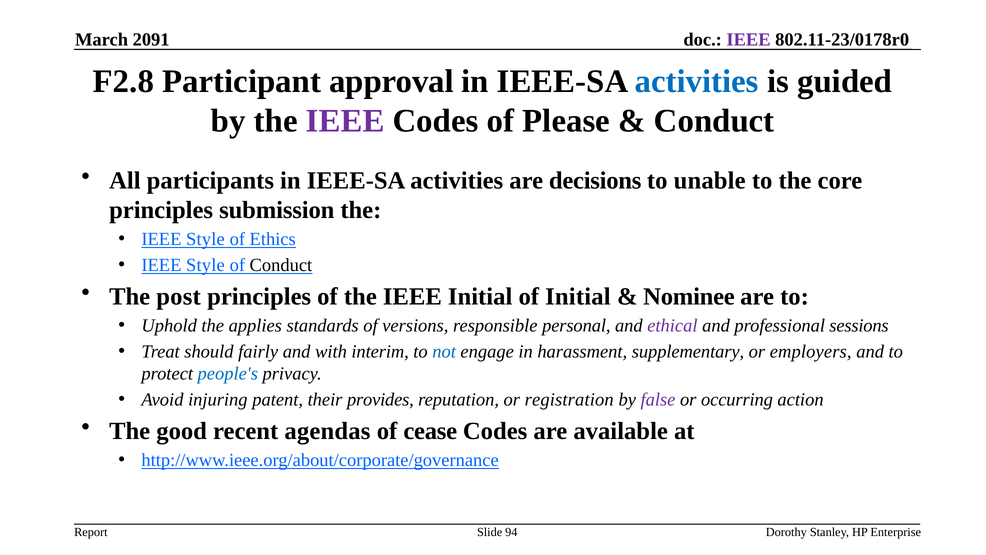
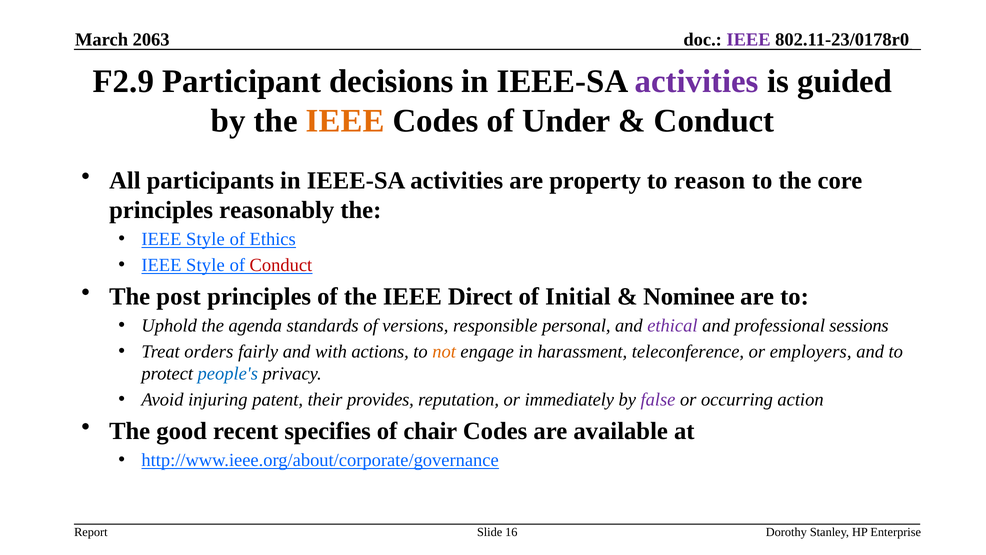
2091: 2091 -> 2063 (151, 39)
F2.8: F2.8 -> F2.9 (124, 81)
approval: approval -> decisions (391, 81)
activities colour: blue -> purple (697, 81)
IEEE colour: purple -> orange (345, 121)
Please: Please -> Under (566, 121)
decisions: decisions -> property (595, 180)
unable: unable -> reason (710, 180)
submission: submission -> reasonably (277, 210)
Conduct colour: black -> red (281, 265)
IEEE Initial: Initial -> Direct (480, 296)
applies: applies -> agenda (255, 325)
should: should -> orders (209, 351)
interim: interim -> actions (380, 351)
not colour: blue -> orange (444, 351)
supplementary: supplementary -> teleconference (688, 351)
registration: registration -> immediately (569, 399)
agendas: agendas -> specifies (328, 431)
cease: cease -> chair (430, 431)
94: 94 -> 16 (511, 532)
